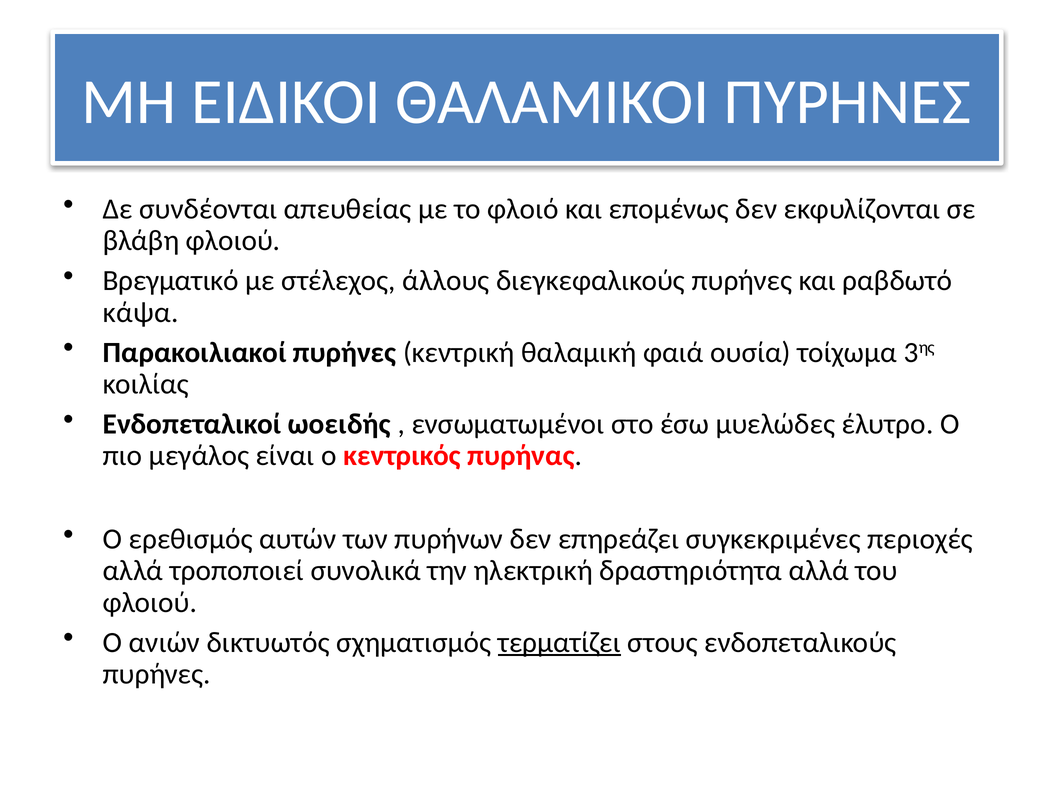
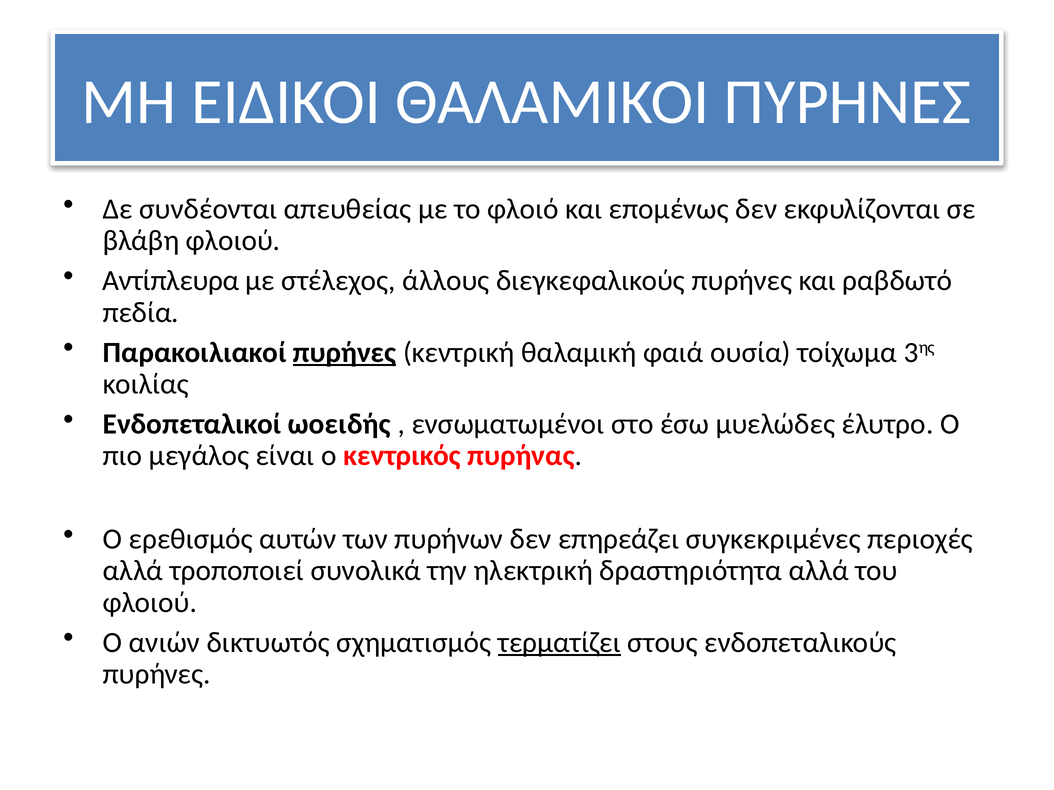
Βρεγματικό: Βρεγματικό -> Αντίπλευρα (171, 281)
κάψα: κάψα -> πεδία (141, 313)
πυρήνες underline: none -> present (345, 353)
